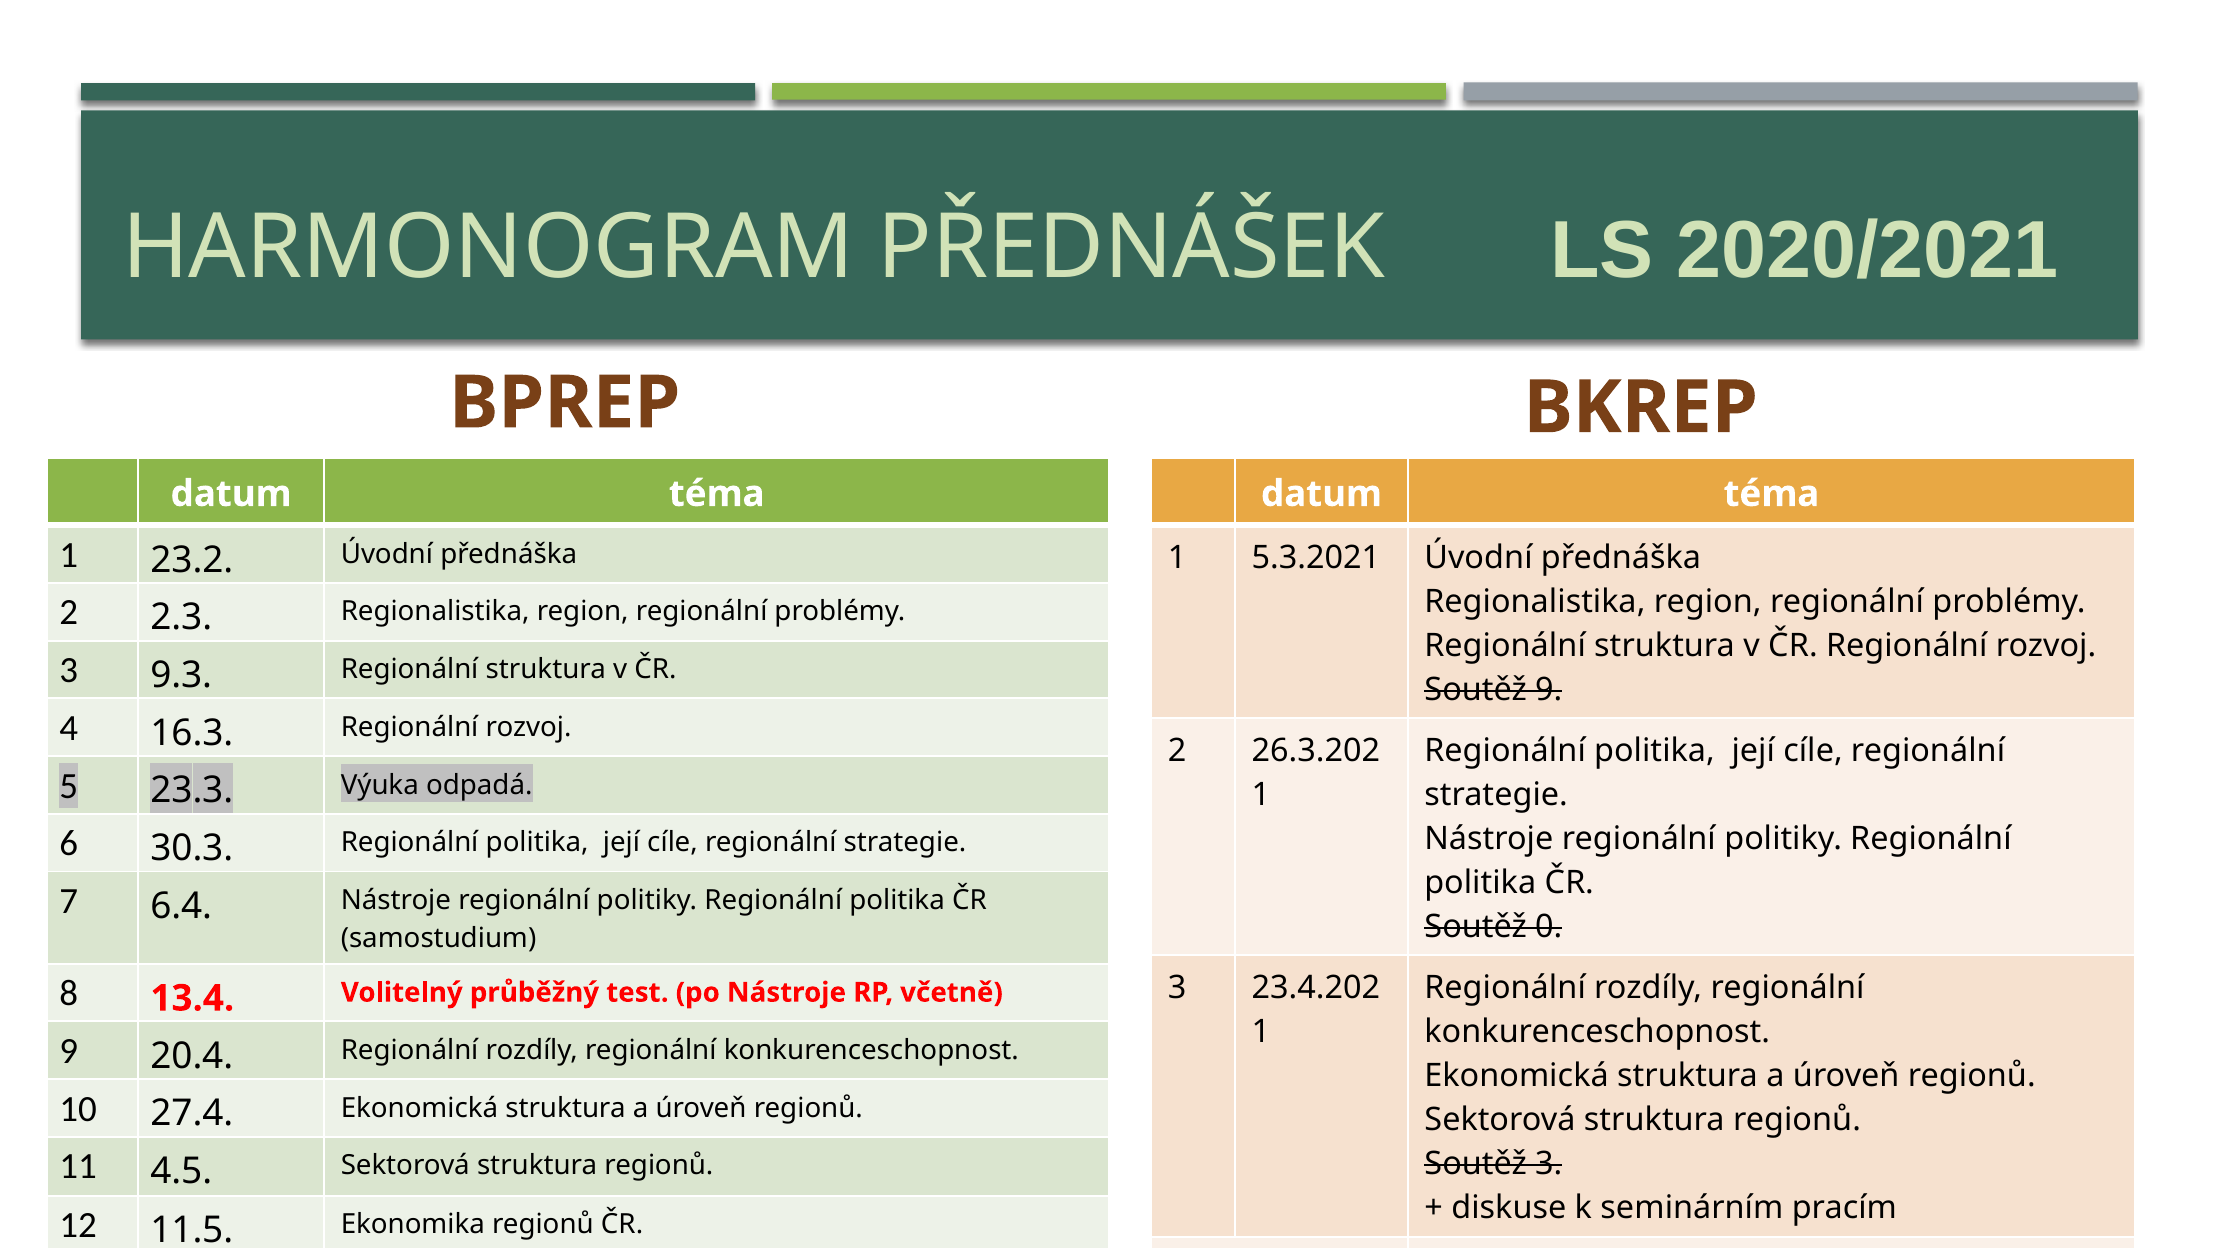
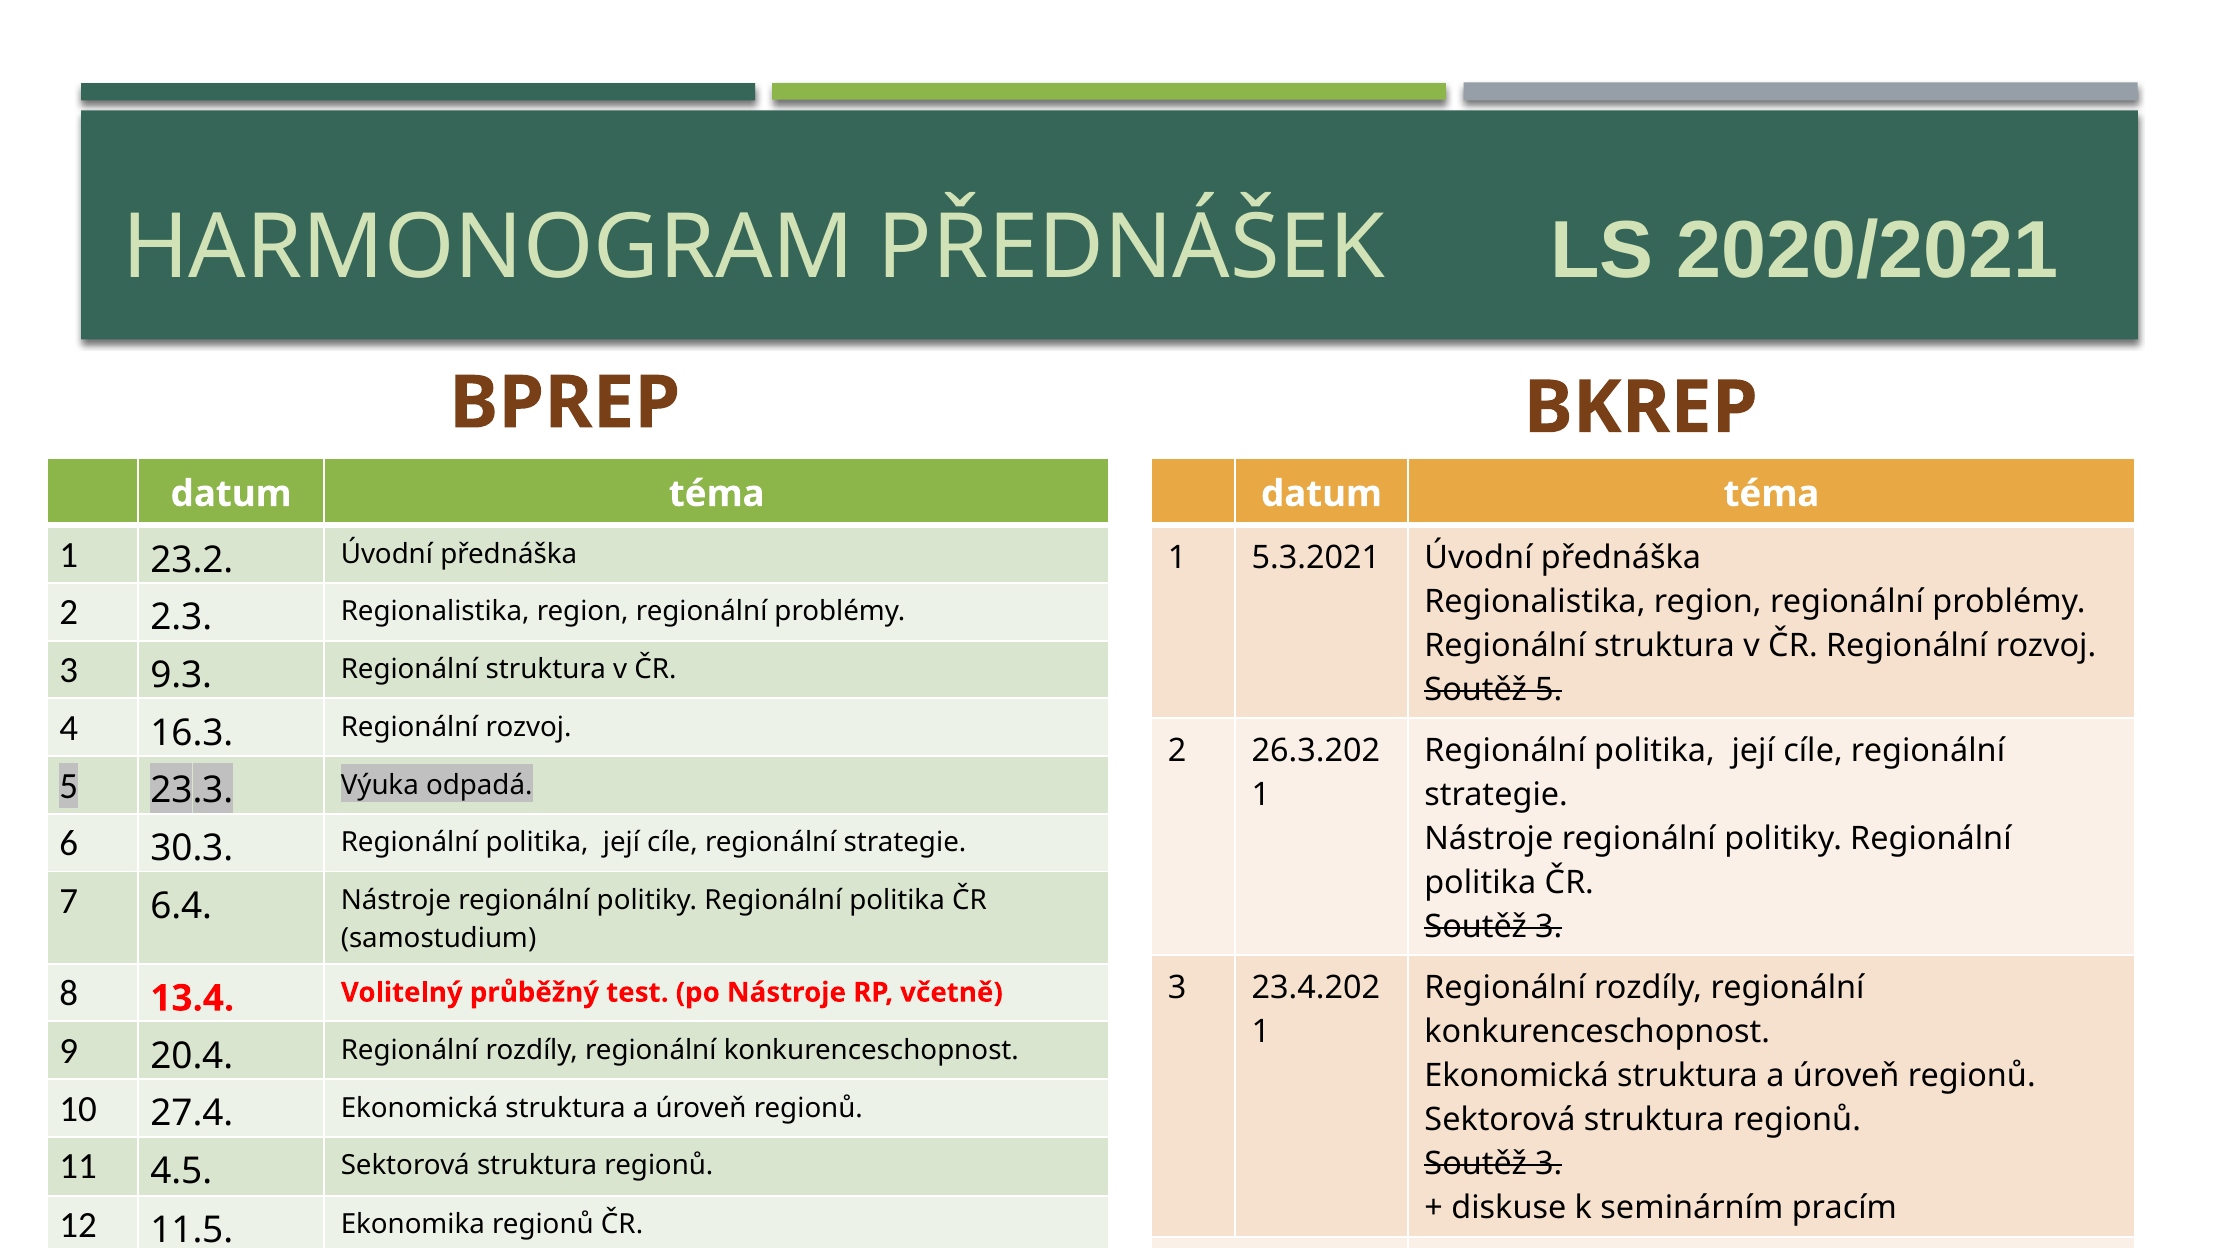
Soutěž 9: 9 -> 5 (1549, 690)
0: 0 -> 3 (1549, 927)
